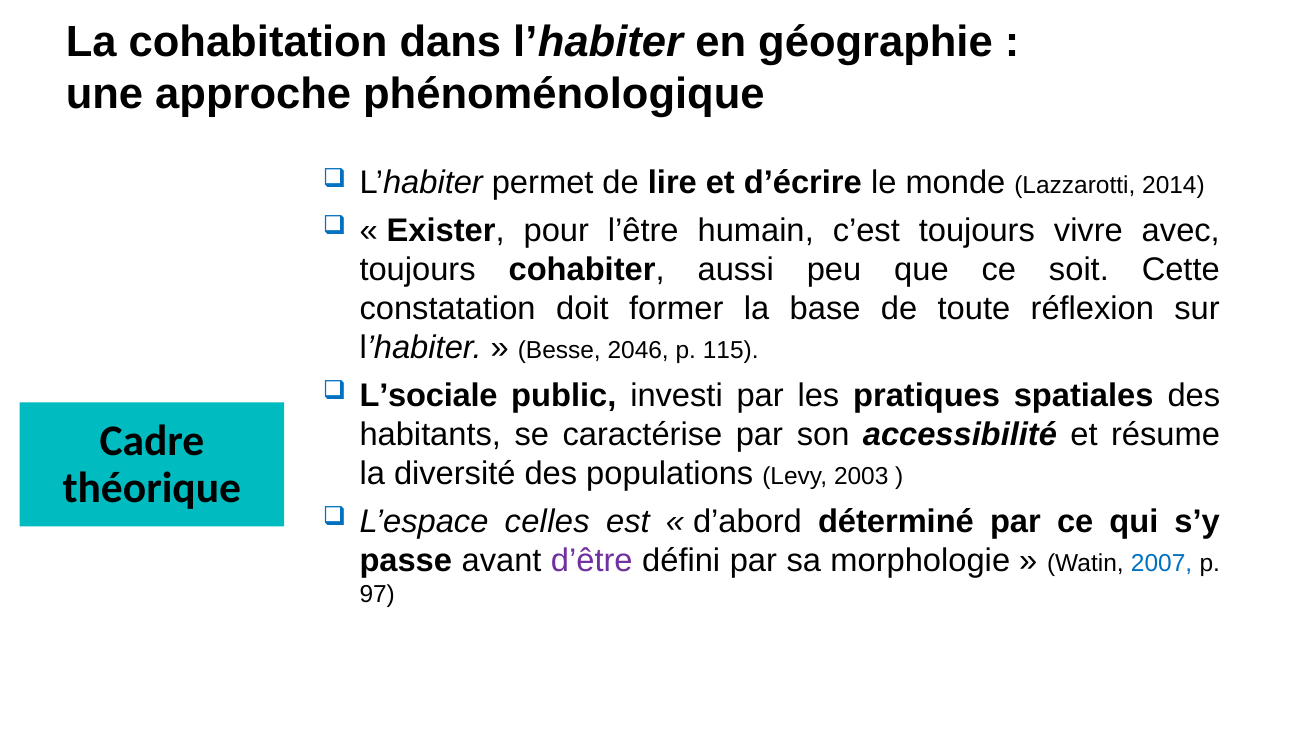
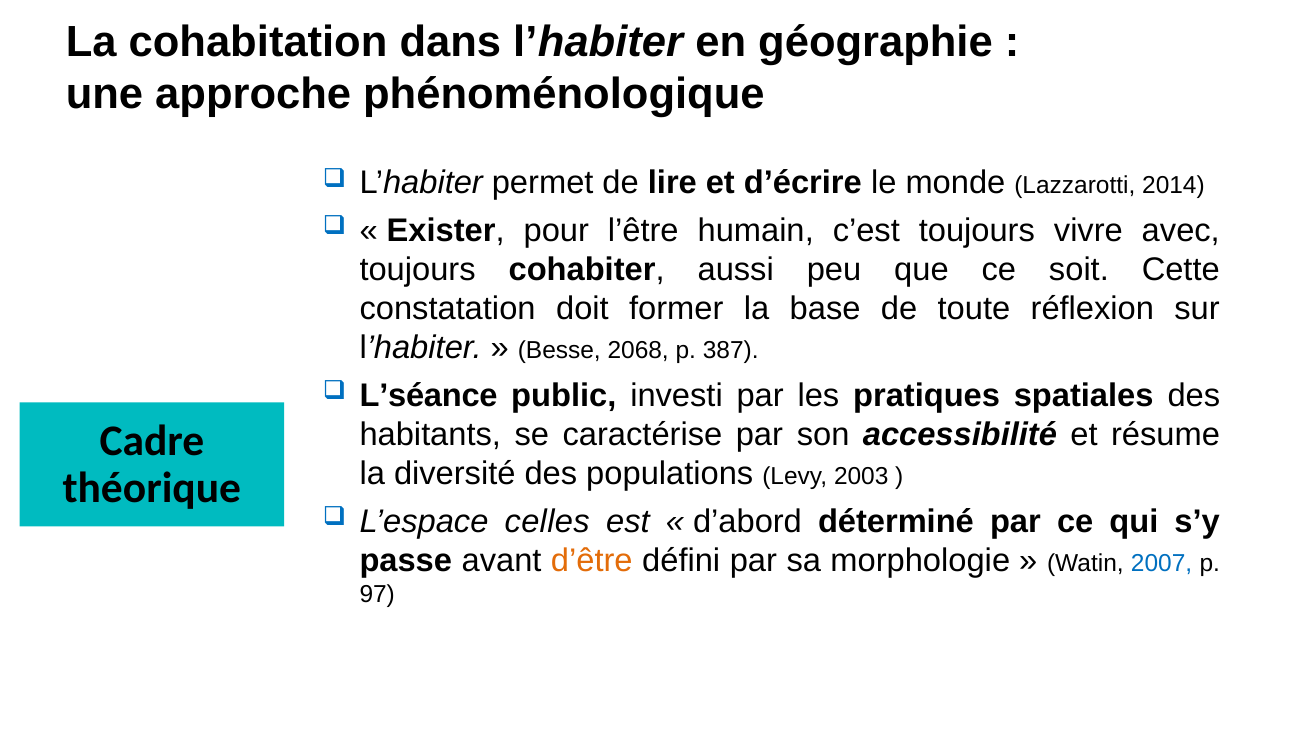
2046: 2046 -> 2068 (638, 351)
115: 115 -> 387 (731, 351)
L’sociale: L’sociale -> L’séance (429, 395)
d’être colour: purple -> orange (592, 560)
